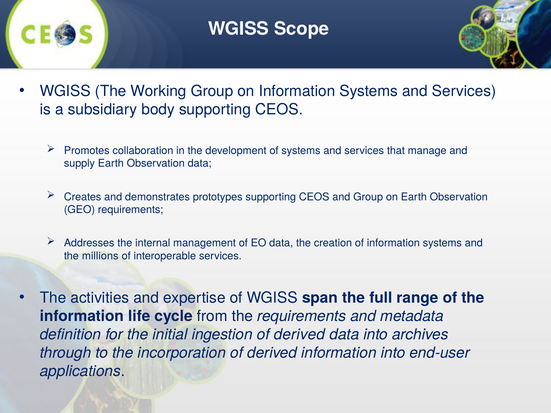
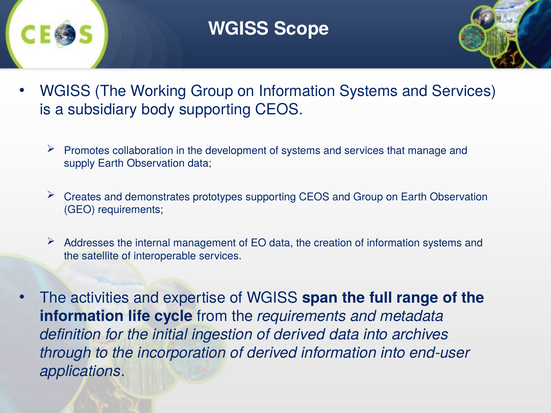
millions: millions -> satellite (100, 256)
